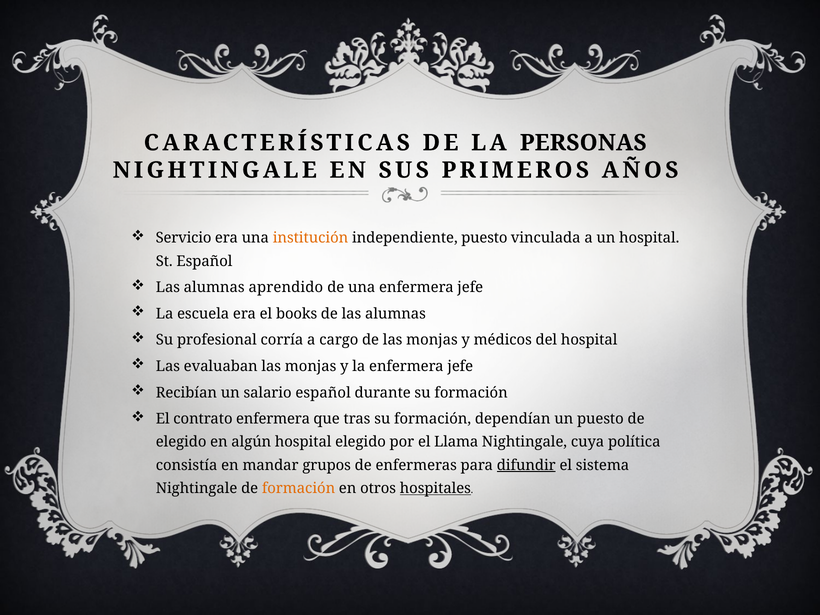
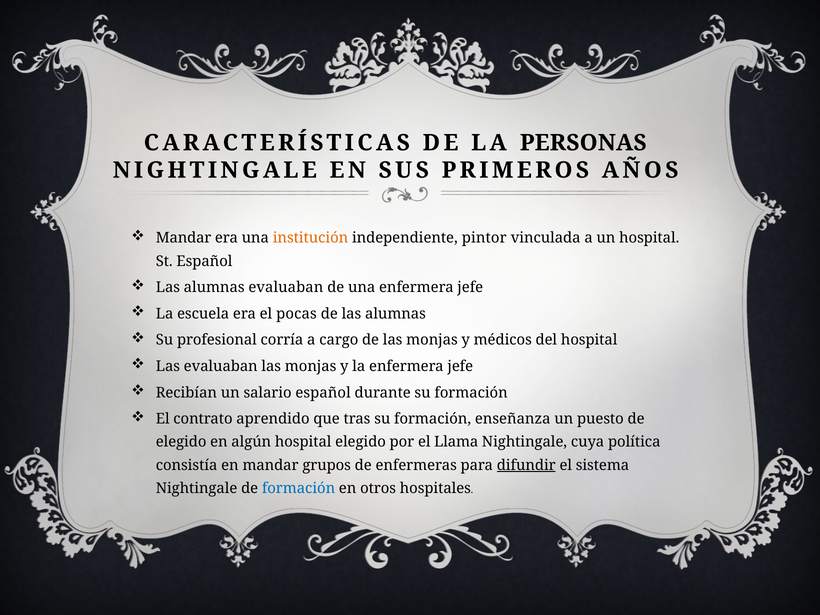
Servicio: Servicio -> Mandar (184, 238)
independiente puesto: puesto -> pintor (484, 238)
alumnas aprendido: aprendido -> evaluaban (286, 287)
books: books -> pocas (297, 314)
contrato enfermera: enfermera -> aprendido (273, 419)
dependían: dependían -> enseñanza (513, 419)
formación colour: orange -> blue (299, 488)
hospitales underline: present -> none (435, 488)
